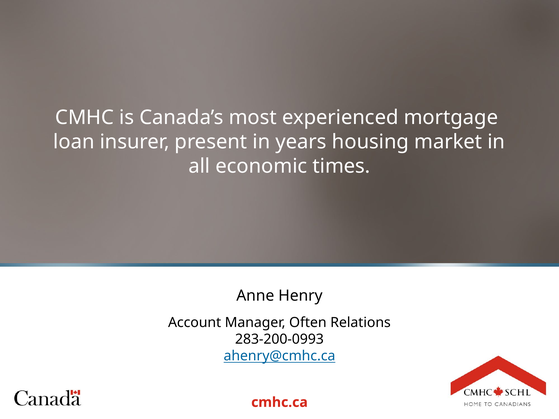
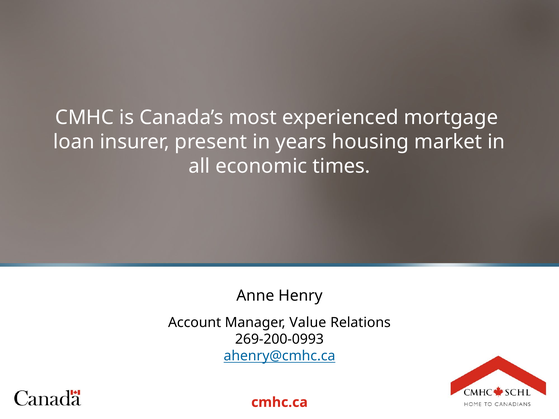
Often: Often -> Value (308, 323)
283-200-0993: 283-200-0993 -> 269-200-0993 (279, 339)
